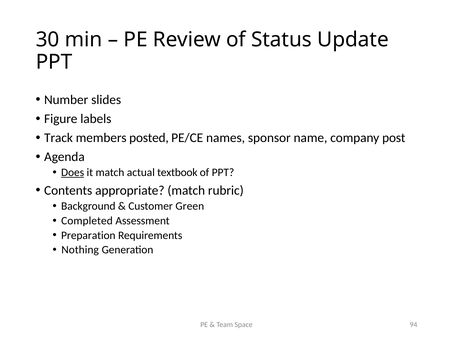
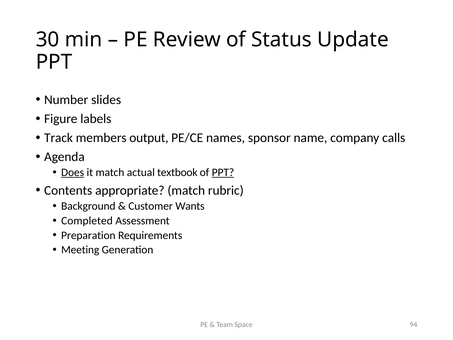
posted: posted -> output (149, 138)
post: post -> calls (394, 138)
PPT underline: none -> present (223, 172)
Green: Green -> Wants (190, 206)
Nothing: Nothing -> Meeting (80, 250)
